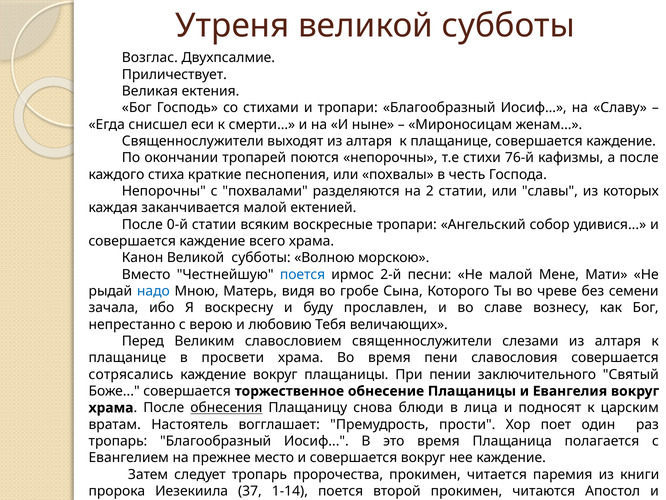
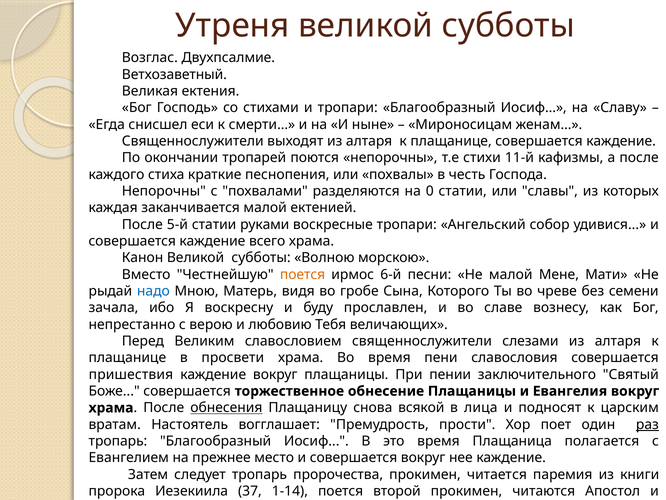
Приличествует: Приличествует -> Ветхозаветный (174, 74)
76-й: 76-й -> 11-й (519, 158)
2: 2 -> 0 (430, 191)
0-й: 0-й -> 5-й (177, 224)
всяким: всяким -> руками (265, 224)
поется colour: blue -> orange (303, 274)
2-й: 2-й -> 6-й (391, 274)
сотрясались: сотрясались -> пришествия (131, 374)
блюди: блюди -> всякой (421, 407)
раз underline: none -> present (647, 424)
